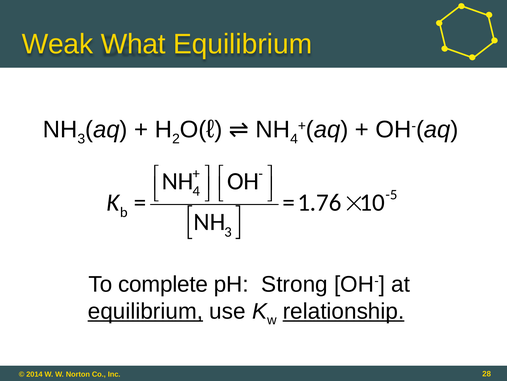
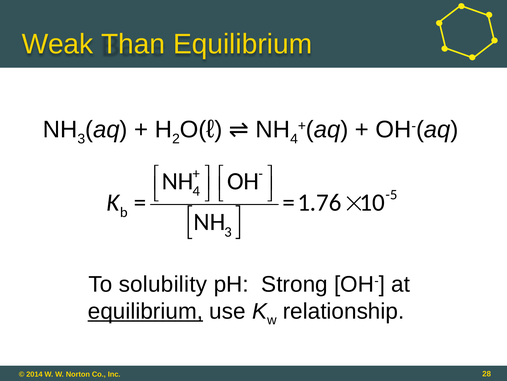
What: What -> Than (133, 44)
complete: complete -> solubility (163, 284)
relationship underline: present -> none (344, 311)
